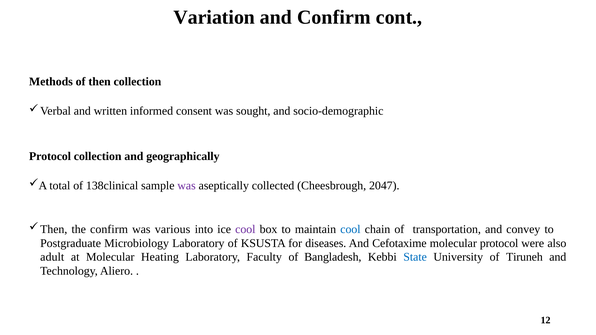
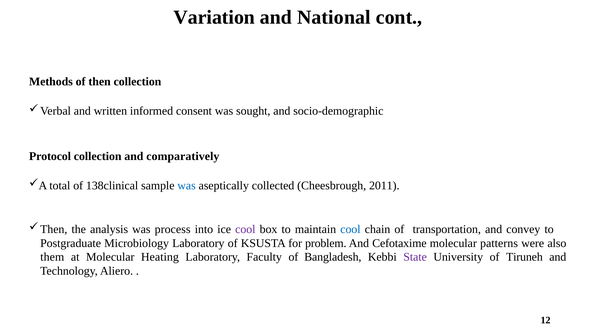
and Confirm: Confirm -> National (334, 17)
geographically: geographically -> comparatively (183, 156)
was colour: purple -> blue (187, 186)
2047: 2047 -> 2011 (384, 186)
the confirm: confirm -> analysis (109, 229)
various: various -> process (173, 229)
diseases: diseases -> problem (326, 243)
molecular protocol: protocol -> patterns (499, 243)
adult: adult -> them (52, 257)
State colour: blue -> purple (415, 257)
